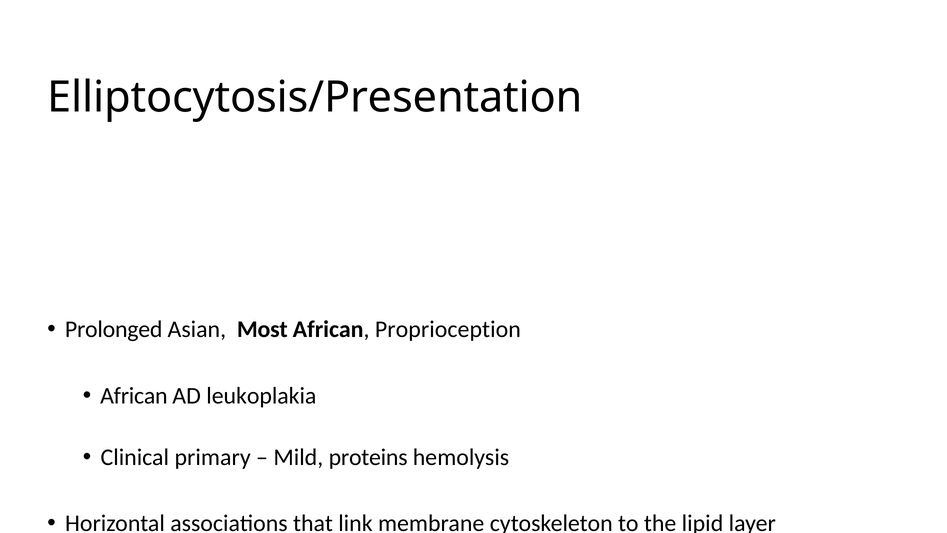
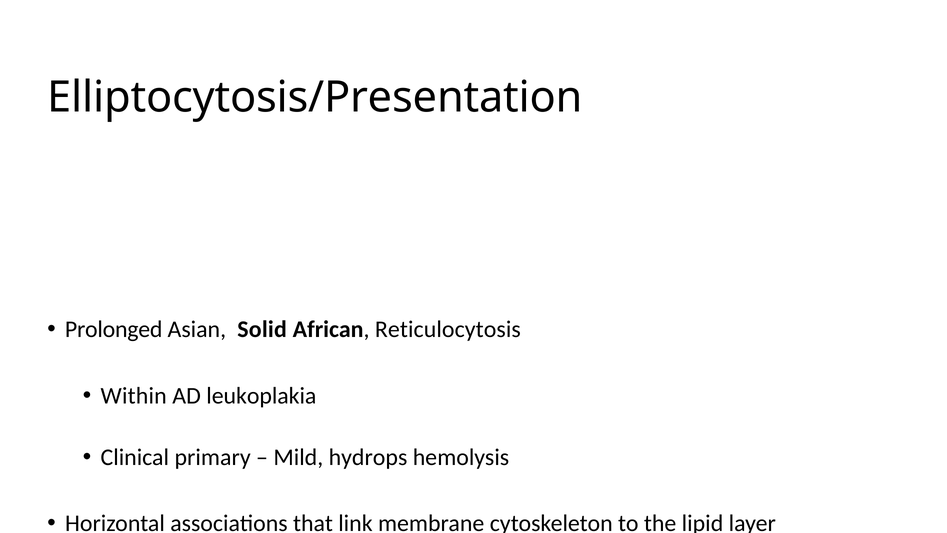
Most: Most -> Solid (262, 329)
Proprioception: Proprioception -> Reticulocytosis (448, 329)
African: African -> Within (134, 395)
proteins: proteins -> hydrops (368, 457)
